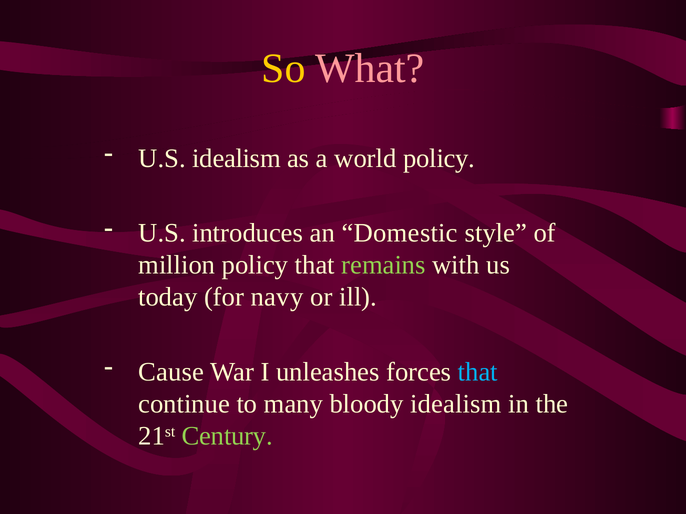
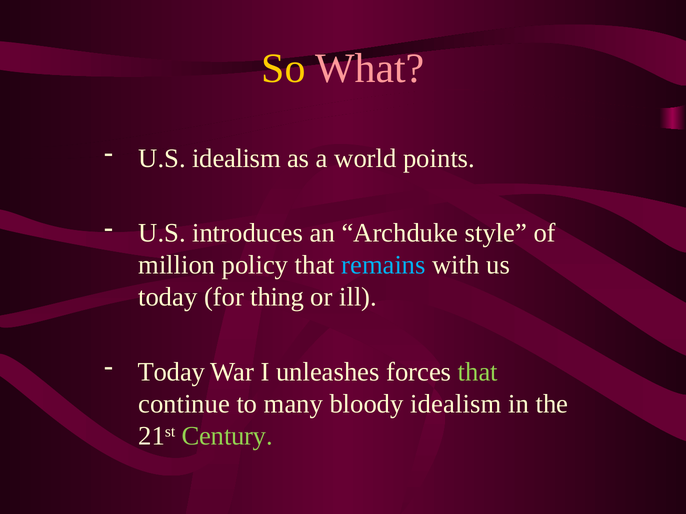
world policy: policy -> points (439, 159)
Domestic: Domestic -> Archduke (400, 233)
remains colour: light green -> light blue (384, 265)
navy: navy -> thing (277, 297)
Cause: Cause -> Today (171, 372)
that colour: light blue -> light green (478, 372)
